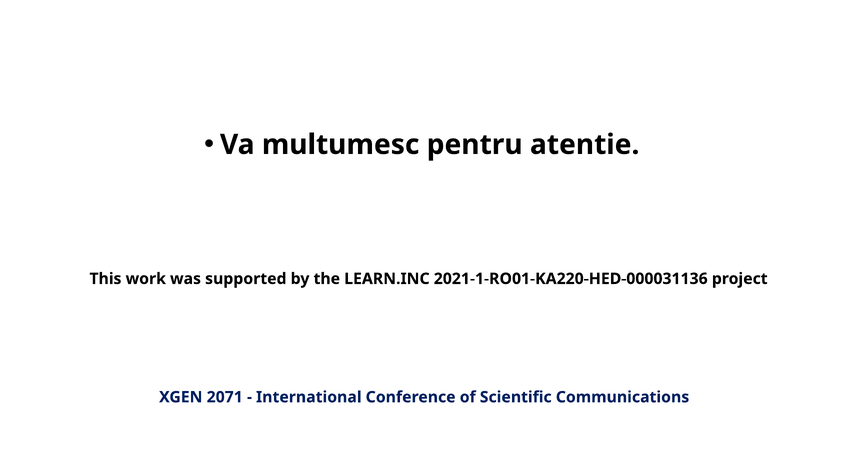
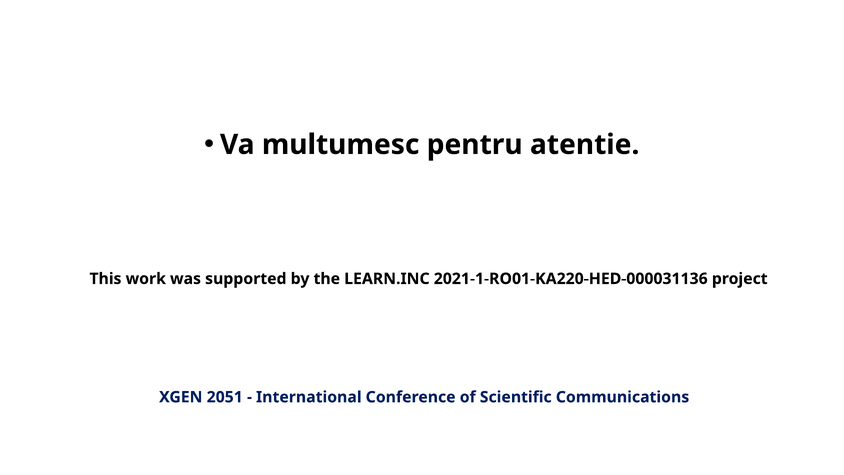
2071: 2071 -> 2051 (225, 397)
